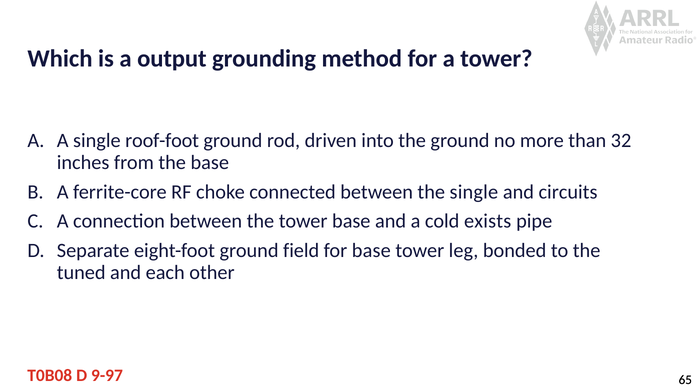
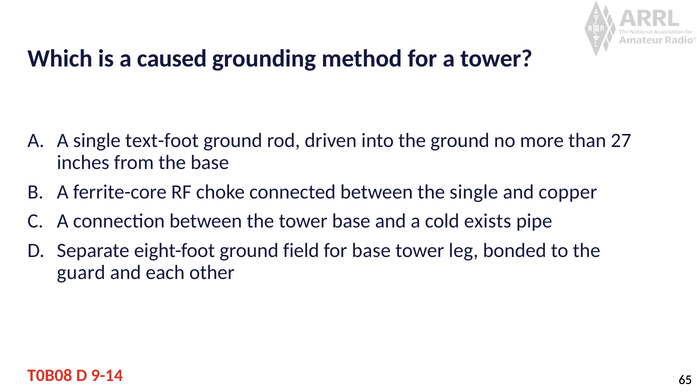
output: output -> caused (172, 59)
roof-foot: roof-foot -> text-foot (162, 141)
32: 32 -> 27 (621, 141)
circuits: circuits -> copper (568, 192)
tuned: tuned -> guard (81, 272)
9-97: 9-97 -> 9-14 (107, 375)
